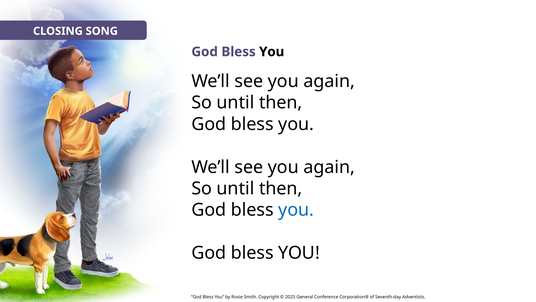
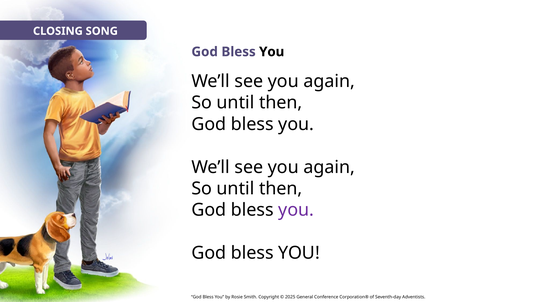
you colour: blue -> purple (296, 210)
